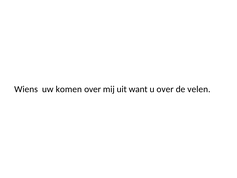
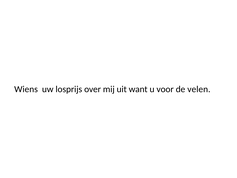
komen: komen -> losprijs (69, 89)
u over: over -> voor (165, 89)
